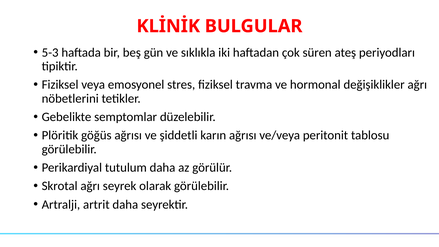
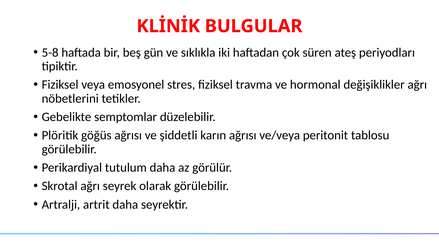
5-3: 5-3 -> 5-8 (50, 52)
